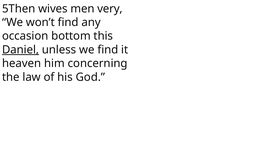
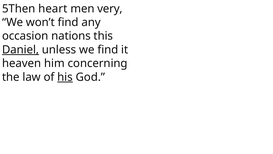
wives: wives -> heart (53, 9)
bottom: bottom -> nations (71, 36)
his underline: none -> present (65, 77)
